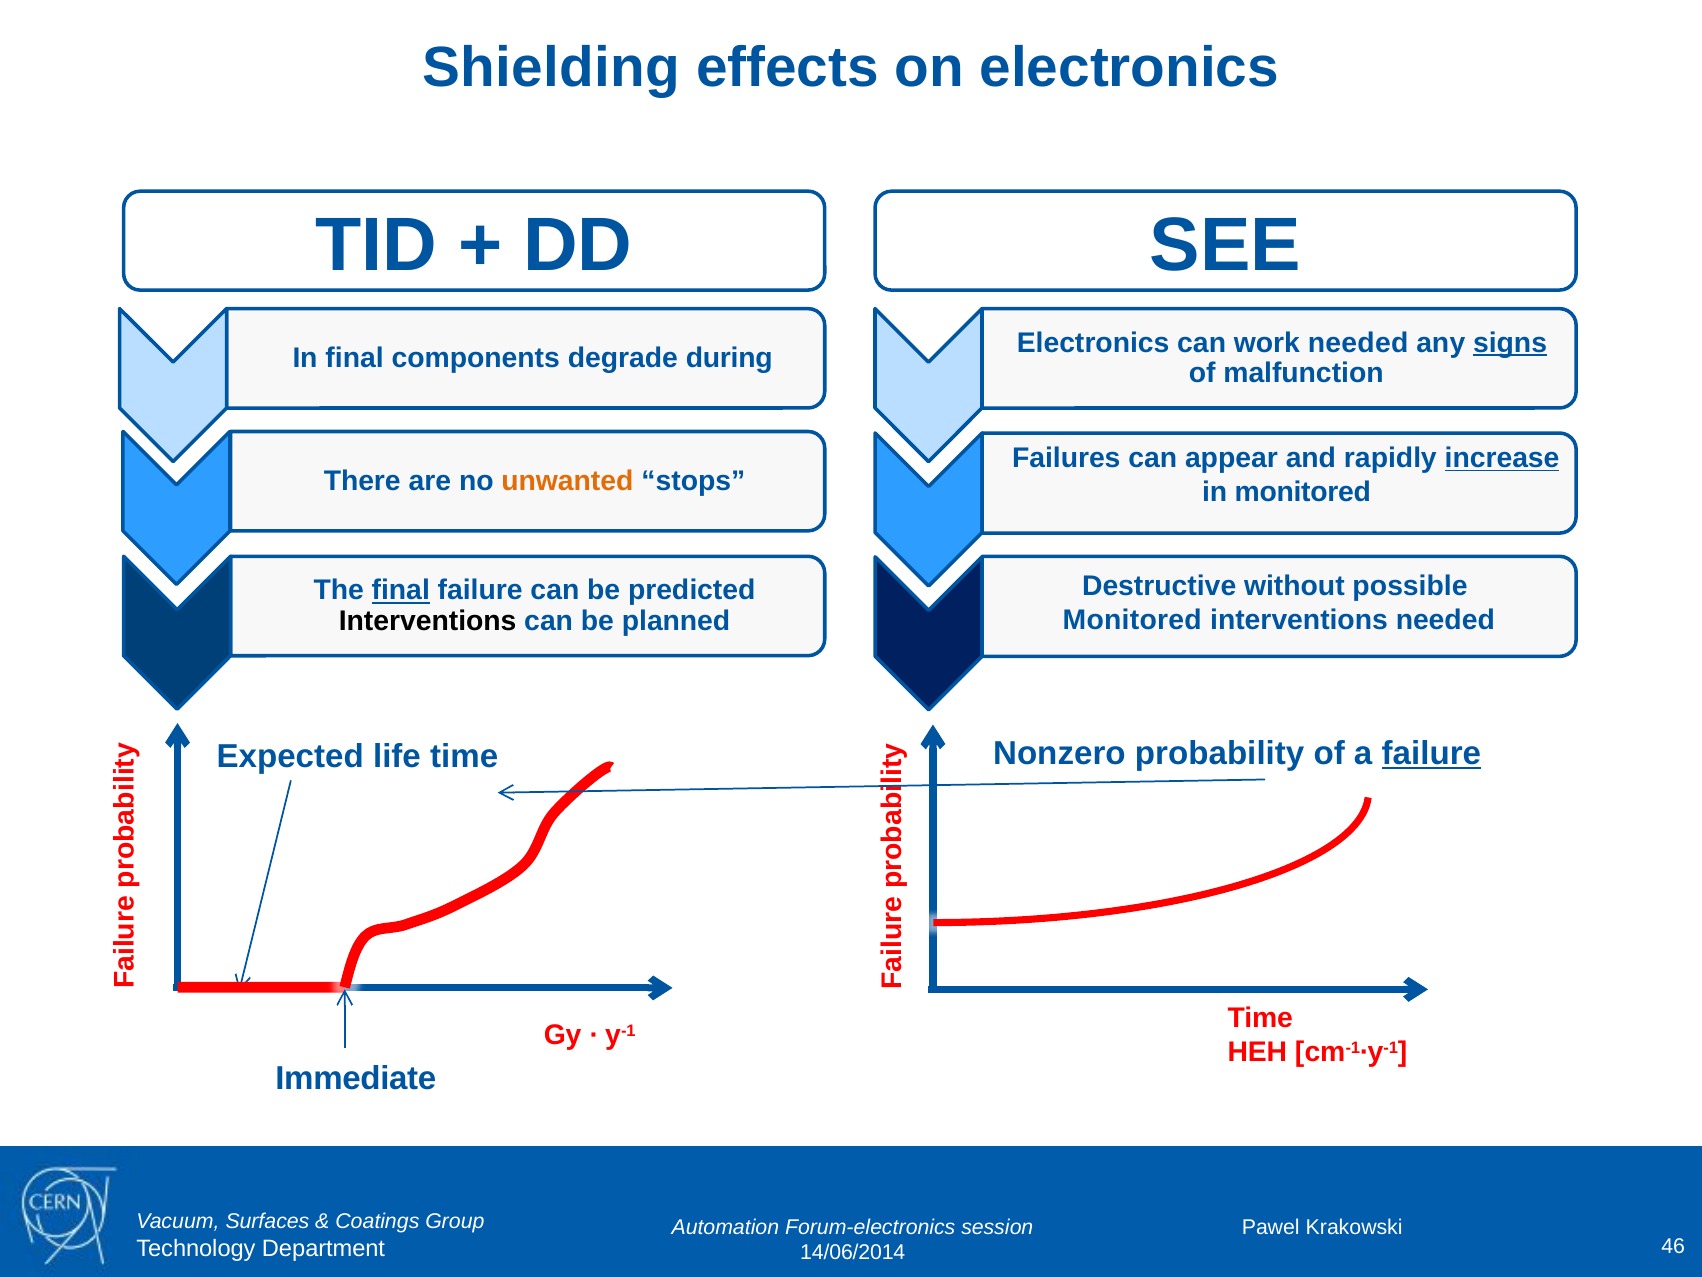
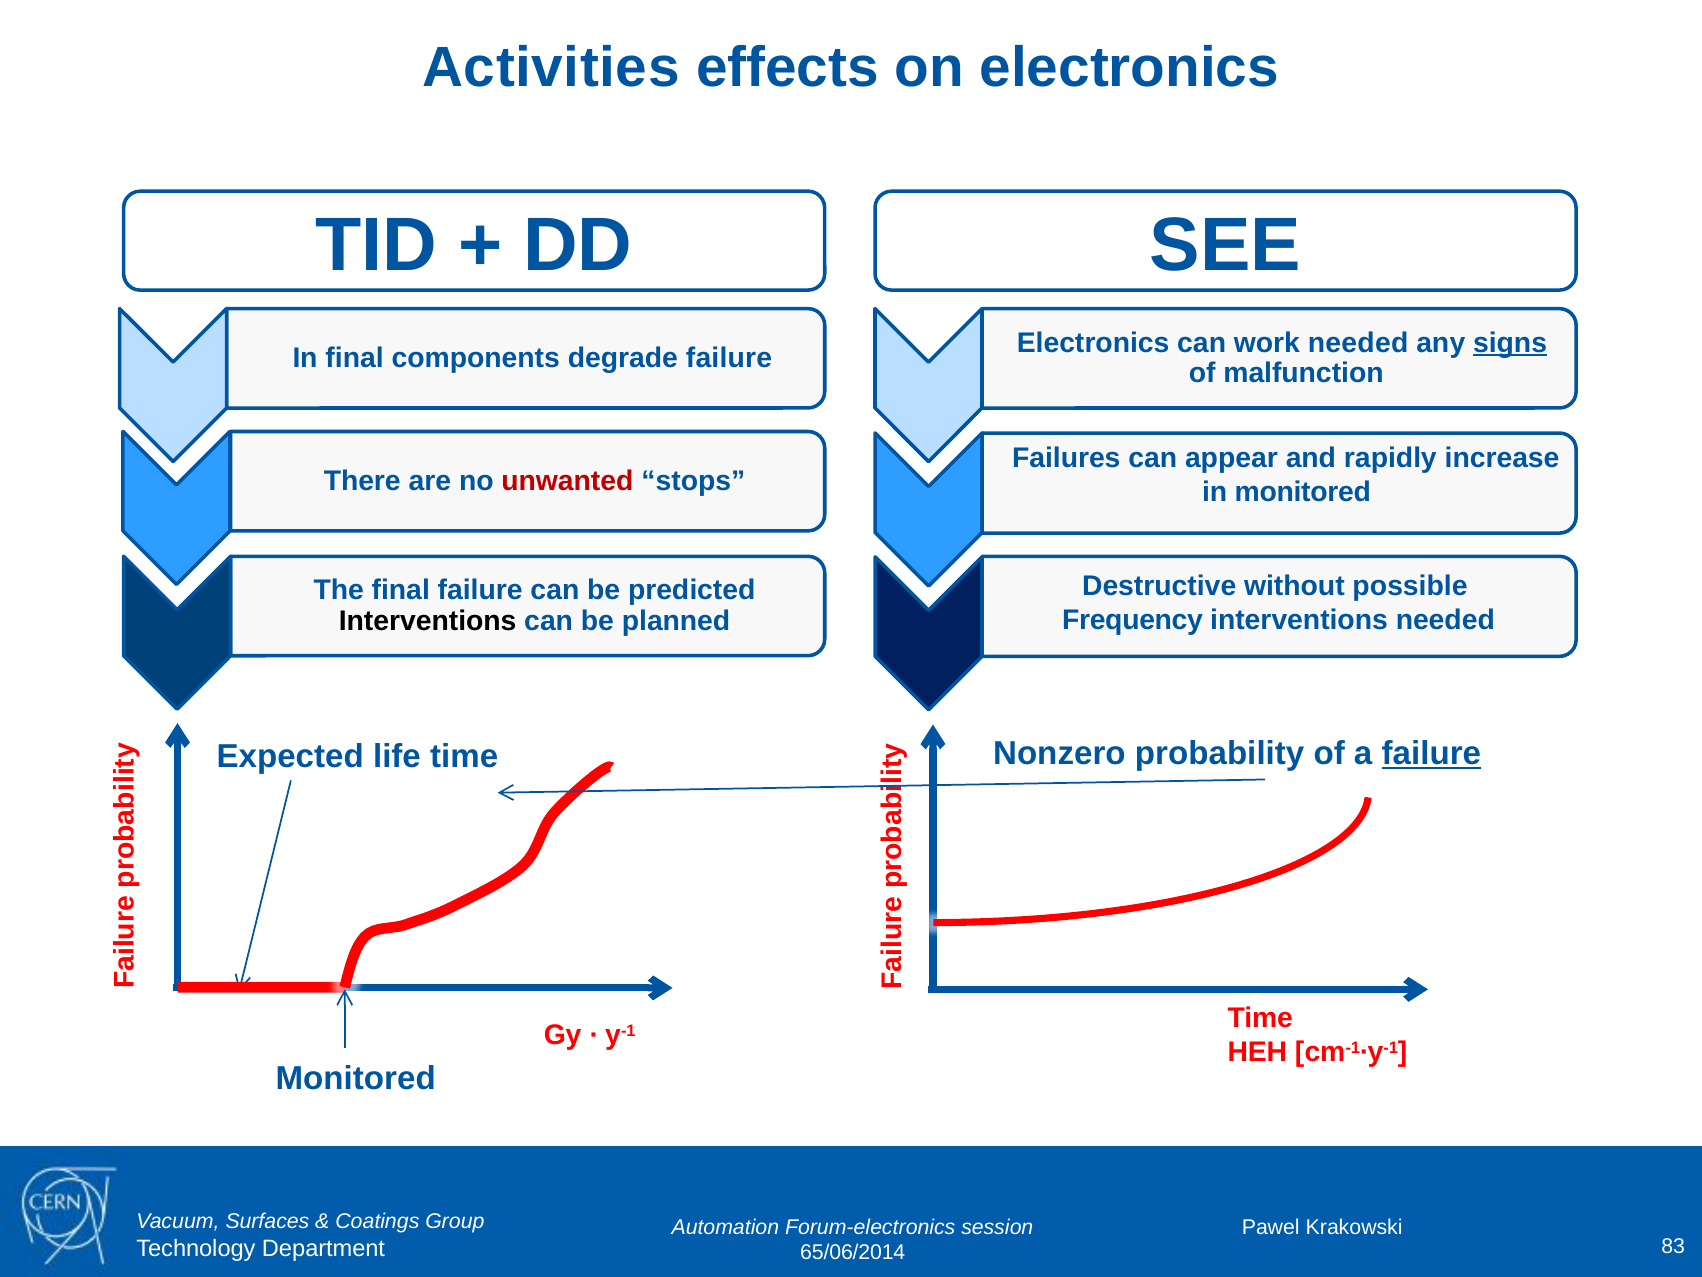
Shielding: Shielding -> Activities (551, 67)
degrade during: during -> failure (729, 358)
increase underline: present -> none (1502, 458)
unwanted colour: orange -> red (567, 481)
final underline: present -> none (401, 590)
Monitored: Monitored -> Frequency (1132, 620)
Immediate: Immediate -> Monitored (356, 1078)
46: 46 -> 83 (1673, 1246)
14/06/2014: 14/06/2014 -> 65/06/2014 (853, 1252)
